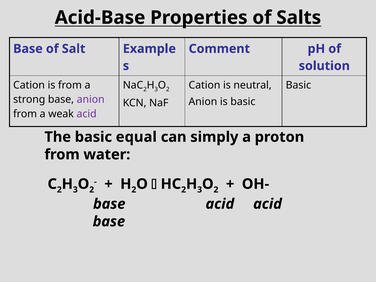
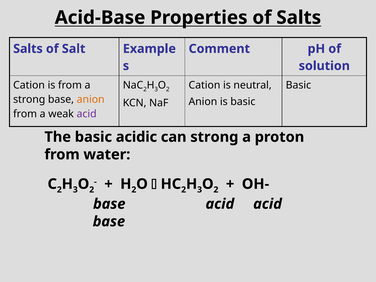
Base: Base -> Salts (28, 49)
anion colour: purple -> orange (91, 100)
equal: equal -> acidic (136, 137)
can simply: simply -> strong (214, 137)
